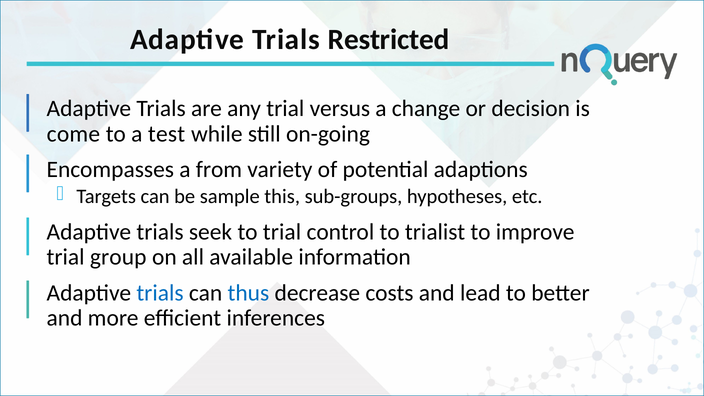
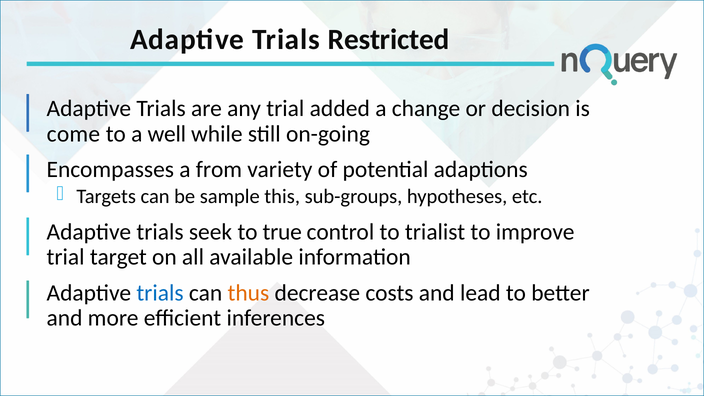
versus: versus -> added (340, 109)
test: test -> well (167, 134)
to trial: trial -> true (282, 232)
group: group -> target (118, 257)
thus colour: blue -> orange (248, 293)
